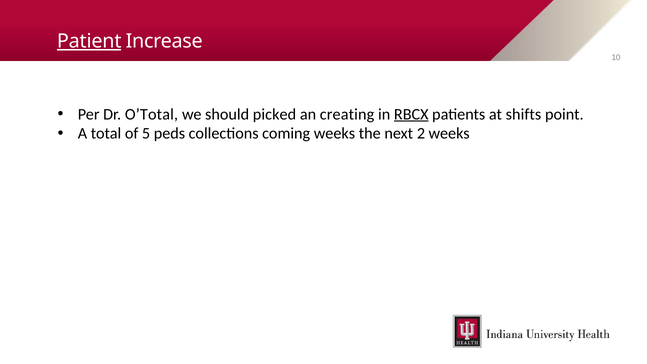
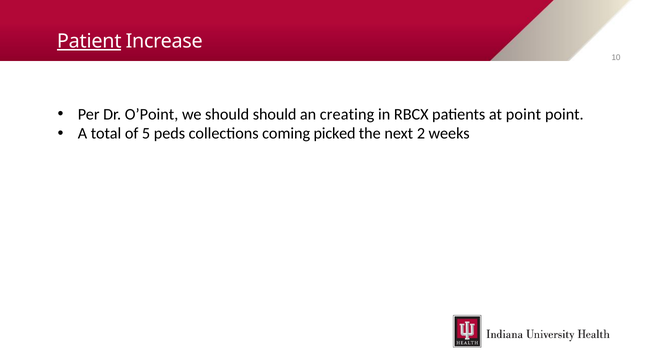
O’Total: O’Total -> O’Point (152, 114)
should picked: picked -> should (275, 114)
RBCX underline: present -> none (411, 114)
at shifts: shifts -> point (523, 114)
coming weeks: weeks -> picked (335, 134)
